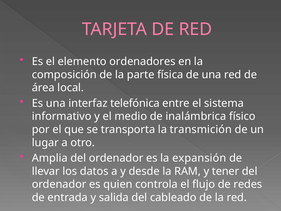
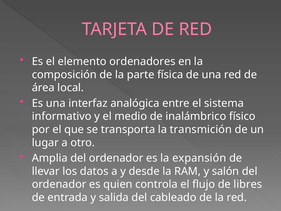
telefónica: telefónica -> analógica (135, 103)
inalámbrica: inalámbrica -> inalámbrico (196, 116)
tener: tener -> salón (226, 171)
redes: redes -> libres (248, 184)
